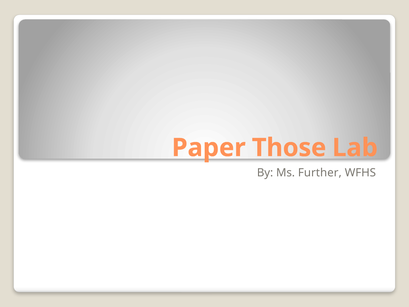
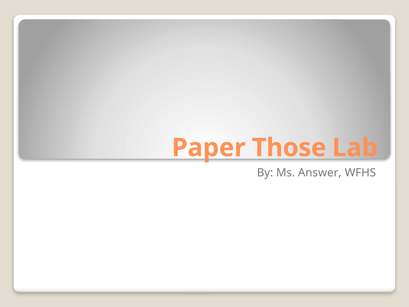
Further: Further -> Answer (320, 172)
